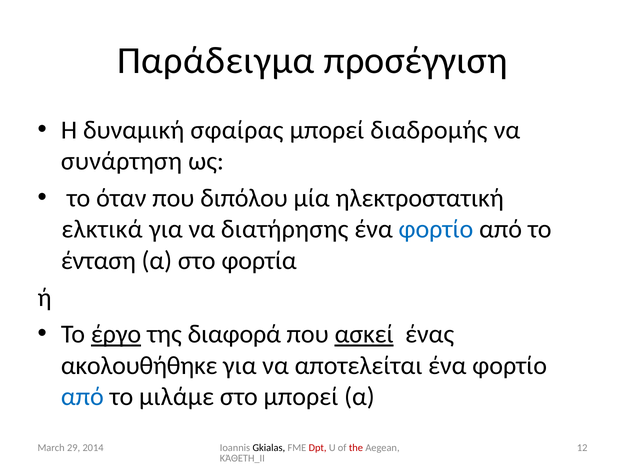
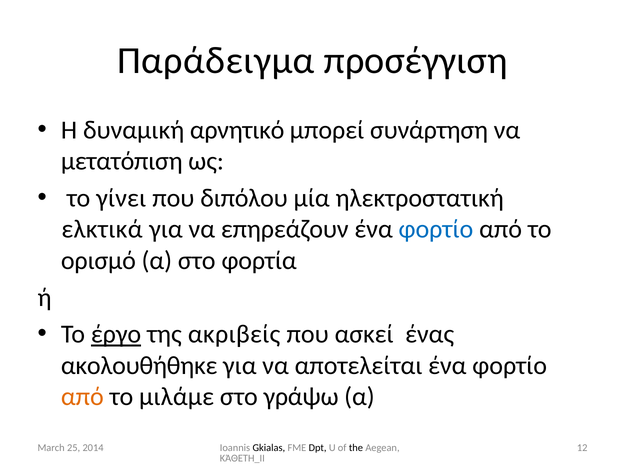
σφαίρας: σφαίρας -> αρνητικό (237, 130)
διαδρομής: διαδρομής -> συνάρτηση (429, 130)
συνάρτηση: συνάρτηση -> μετατόπιση (122, 161)
όταν: όταν -> γίνει (121, 198)
διατήρησης: διατήρησης -> επηρεάζουν (285, 229)
ένταση: ένταση -> ορισμό (98, 261)
διαφορά: διαφορά -> ακριβείς (234, 334)
ασκεί underline: present -> none (364, 334)
από colour: blue -> orange (82, 397)
στο μπορεί: μπορεί -> γράψω (301, 397)
Dpt colour: red -> black (318, 448)
the colour: red -> black (356, 448)
29: 29 -> 25 (74, 448)
